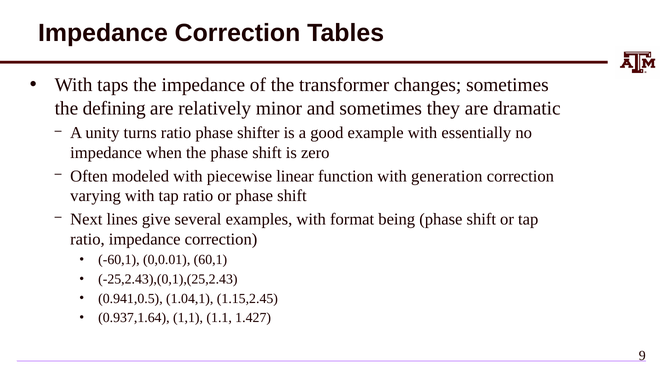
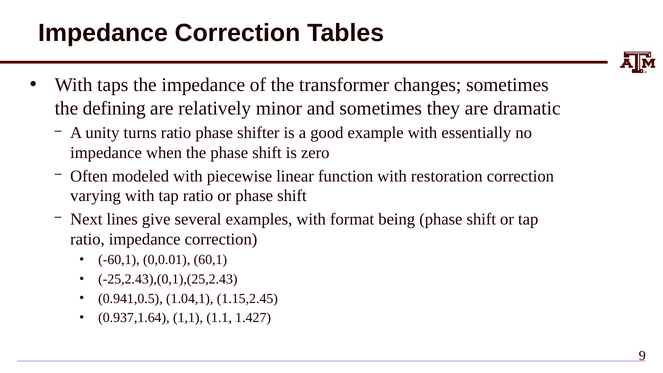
generation: generation -> restoration (447, 176)
